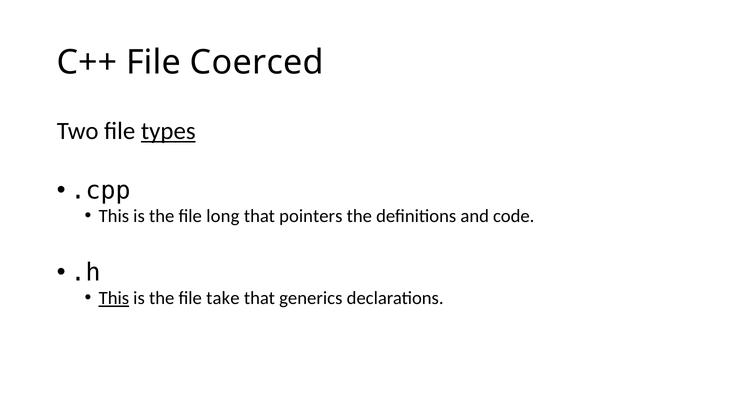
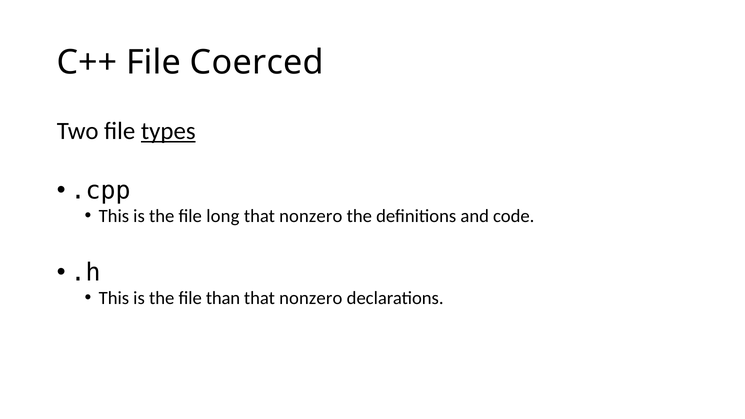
pointers: pointers -> nonzero (311, 216)
This underline: present -> none (114, 298)
take: take -> than (223, 298)
generics: generics -> nonzero (311, 298)
